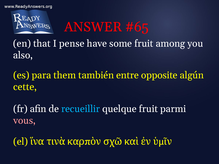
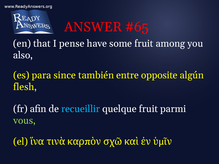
them: them -> since (65, 75)
cette: cette -> flesh (25, 87)
vous colour: pink -> light green (24, 121)
